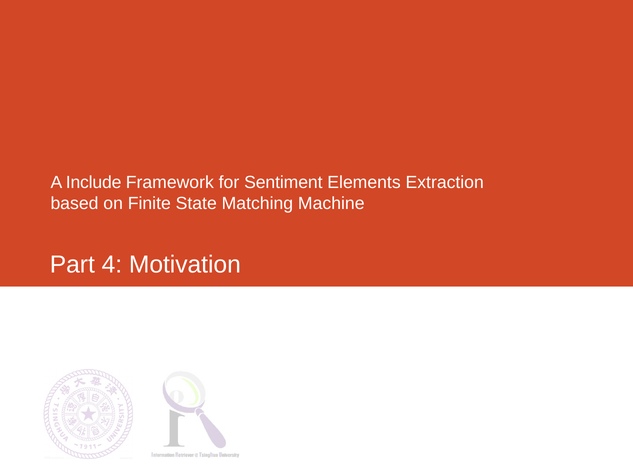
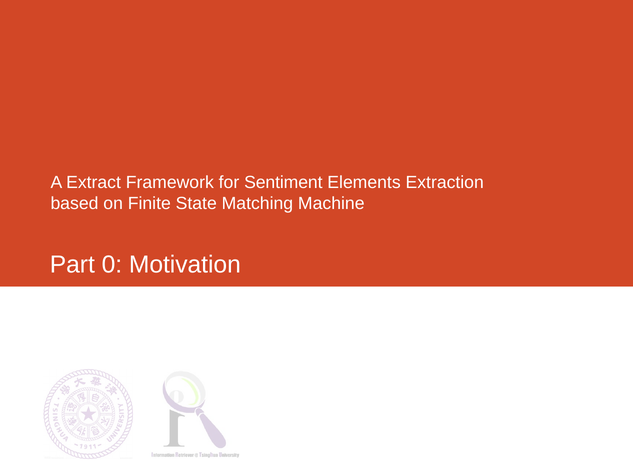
Include: Include -> Extract (94, 183)
4: 4 -> 0 (112, 265)
